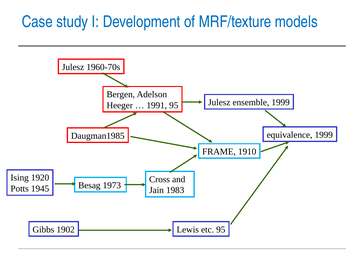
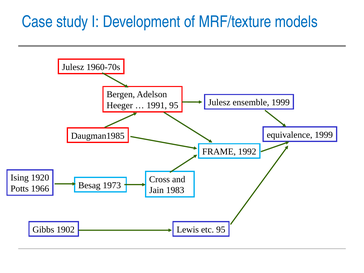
1910: 1910 -> 1992 (247, 152)
1945: 1945 -> 1966 (40, 189)
